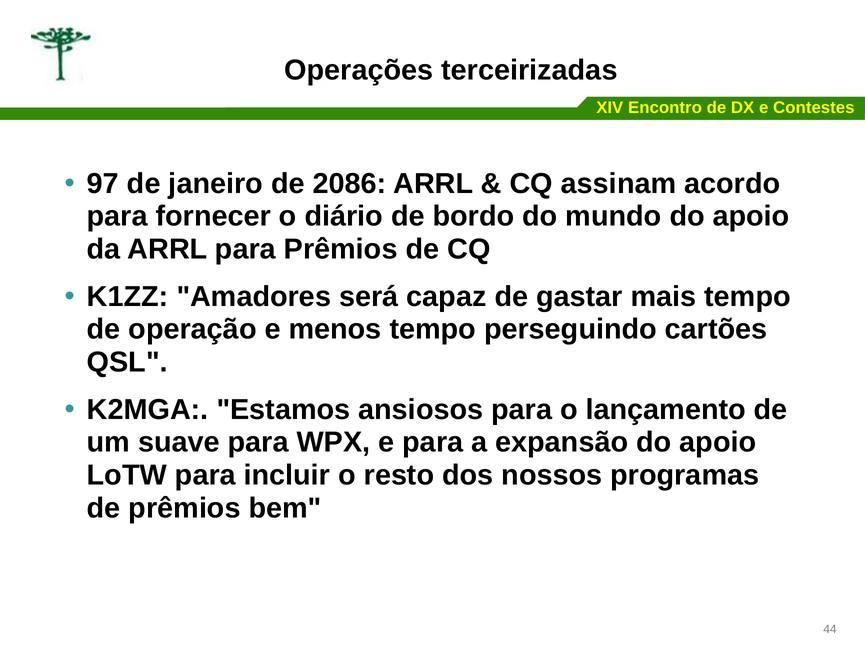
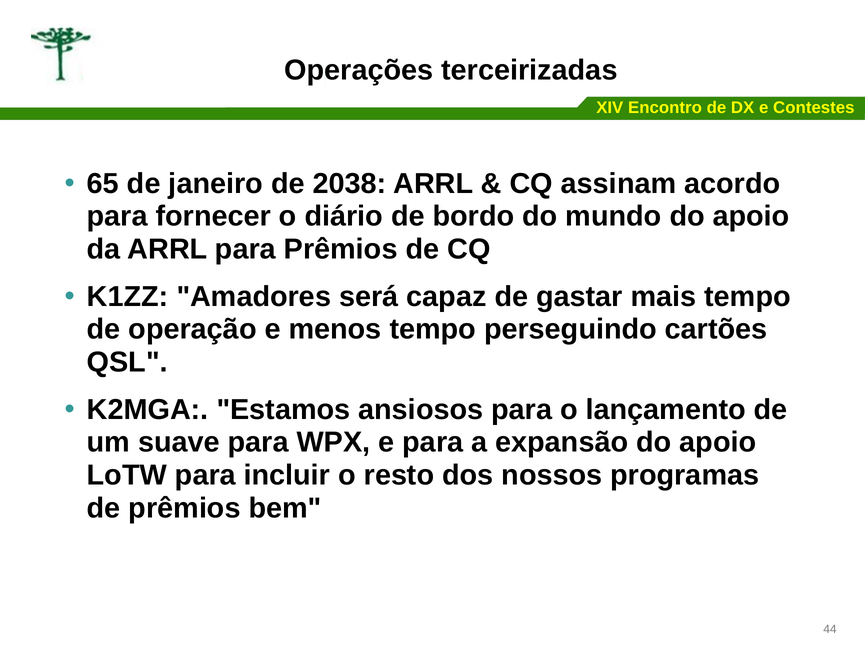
97: 97 -> 65 (103, 183)
2086: 2086 -> 2038 (350, 183)
